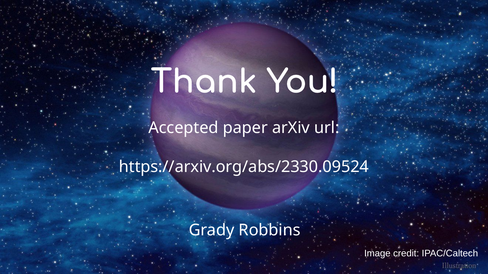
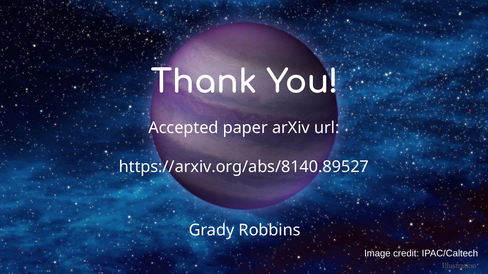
https://arxiv.org/abs/2330.09524: https://arxiv.org/abs/2330.09524 -> https://arxiv.org/abs/8140.89527 (244, 167)
